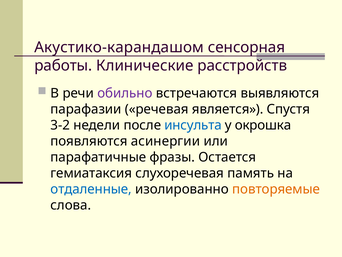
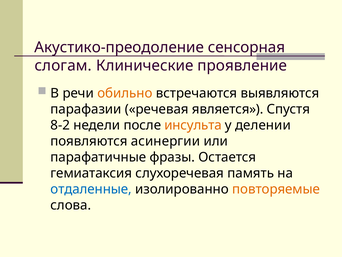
Акустико-карандашом: Акустико-карандашом -> Акустико-преодоление (119, 47)
работы: работы -> слогам (63, 66)
расстройств: расстройств -> проявление (242, 66)
обильно colour: purple -> orange (125, 93)
3-2: 3-2 -> 8-2 (60, 125)
инсульта colour: blue -> orange (193, 125)
окрошка: окрошка -> делении (263, 125)
